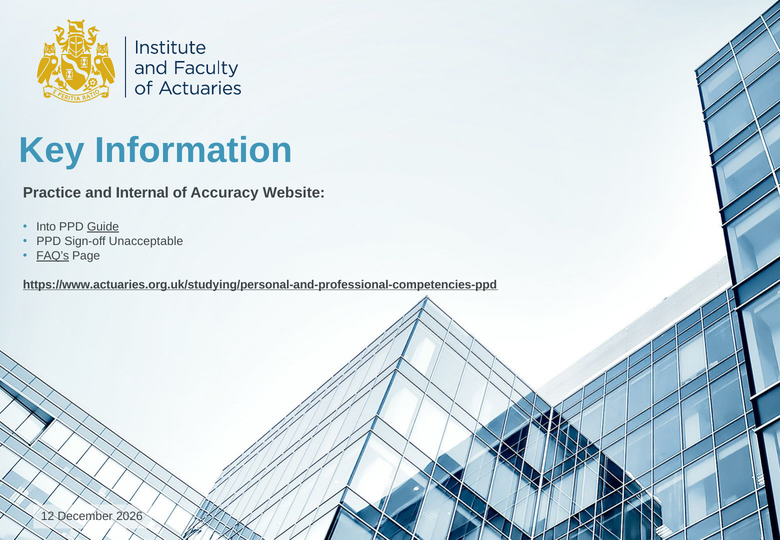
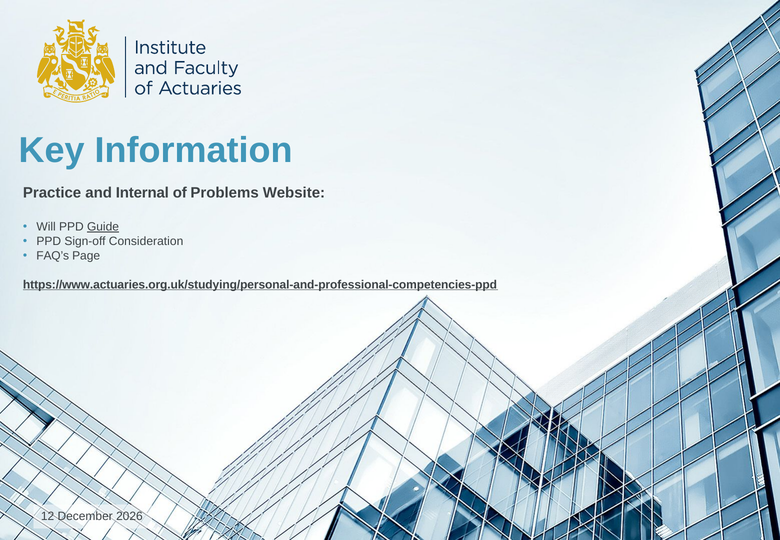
Accuracy: Accuracy -> Problems (225, 193)
Into: Into -> Will (46, 227)
Unacceptable: Unacceptable -> Consideration (146, 241)
FAQ’s underline: present -> none (53, 256)
